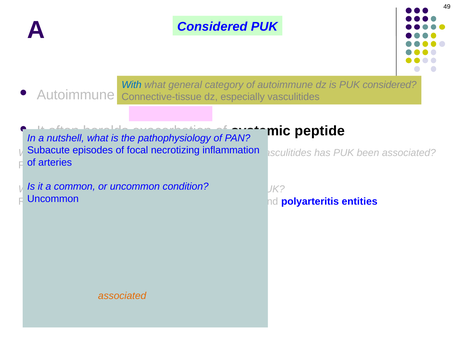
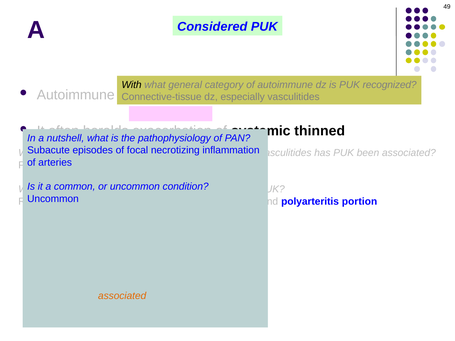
With colour: blue -> black (132, 85)
PUK considered: considered -> recognized (390, 85)
peptide: peptide -> thinned (320, 131)
entities: entities -> portion (360, 202)
